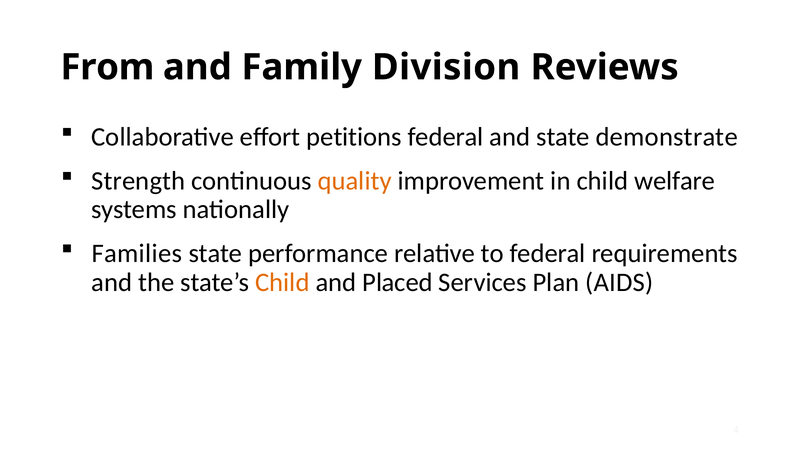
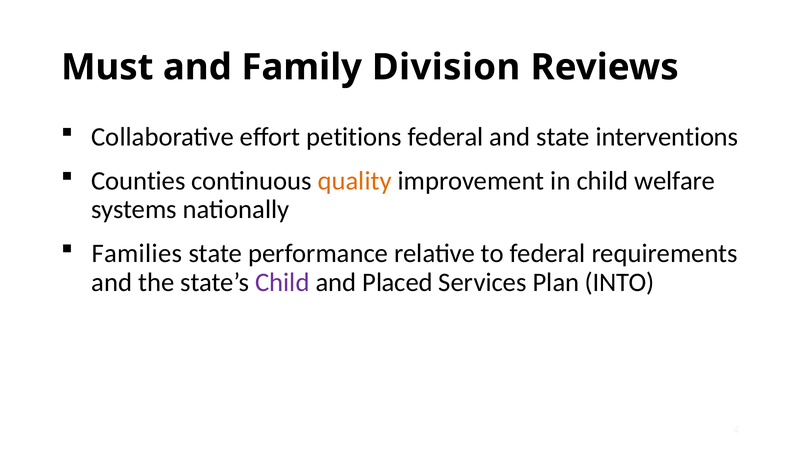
From: From -> Must (107, 67)
demonstrate: demonstrate -> interventions (667, 137)
Strength: Strength -> Counties (138, 181)
Child colour: orange -> purple (282, 282)
AIDS: AIDS -> INTO (620, 282)
